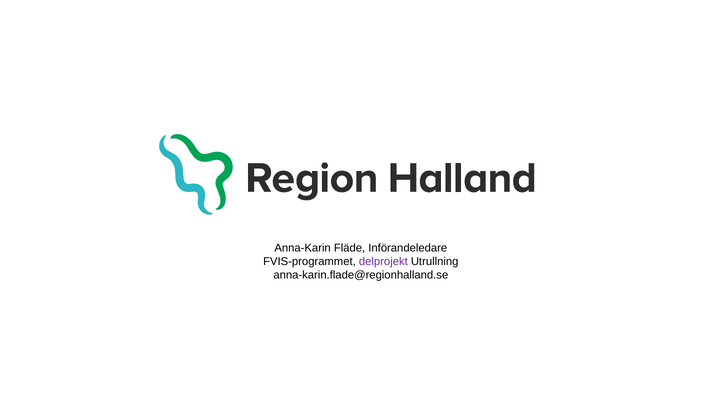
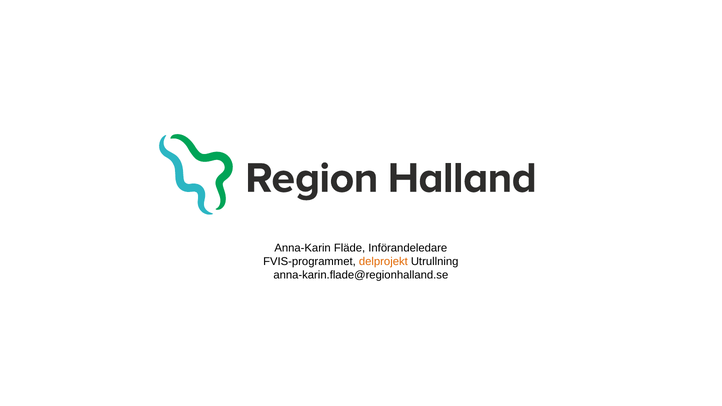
delprojekt colour: purple -> orange (383, 262)
